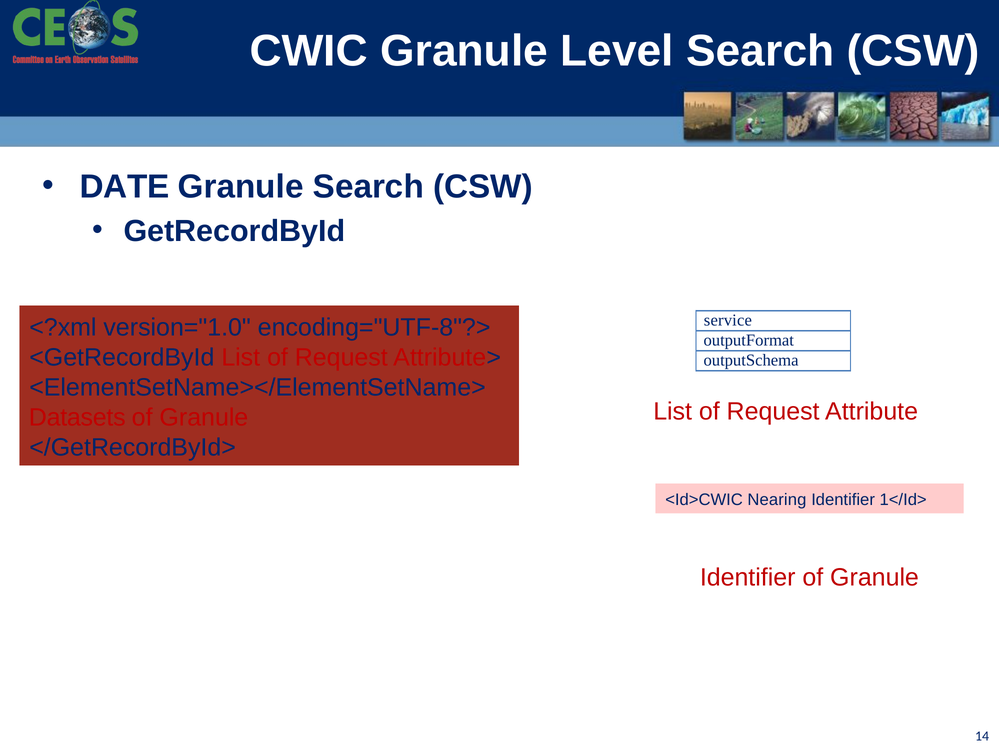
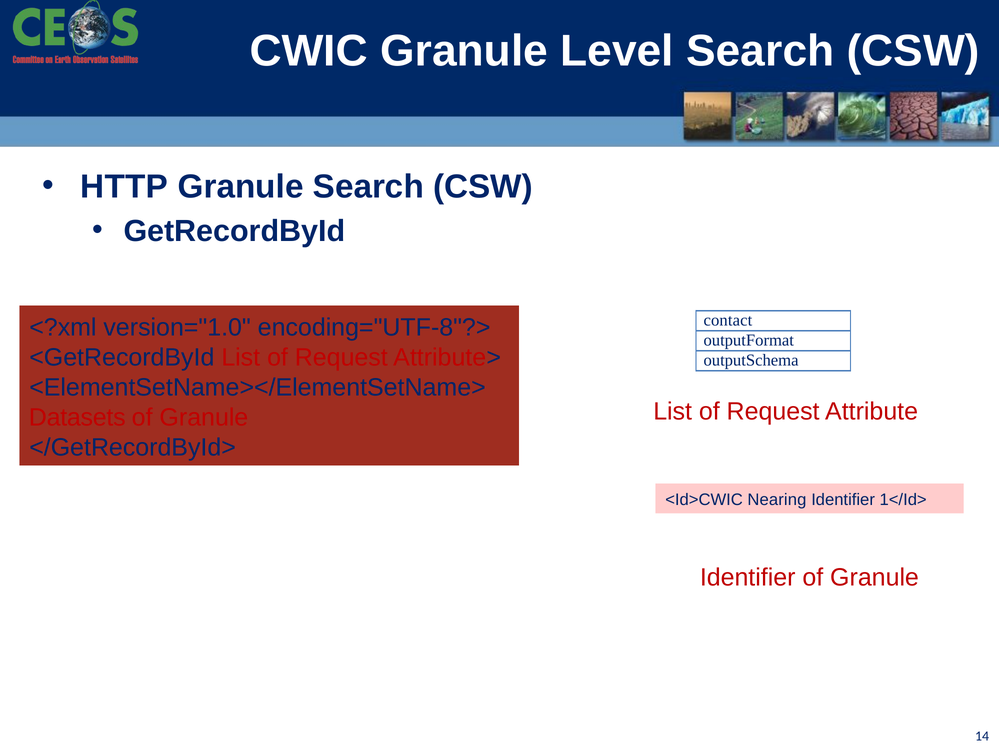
DATE: DATE -> HTTP (124, 187)
service: service -> contact (728, 320)
